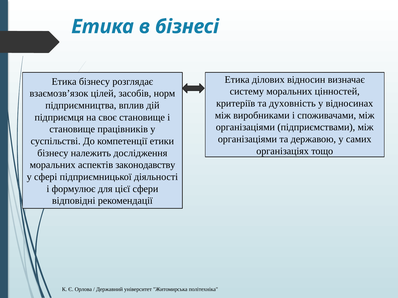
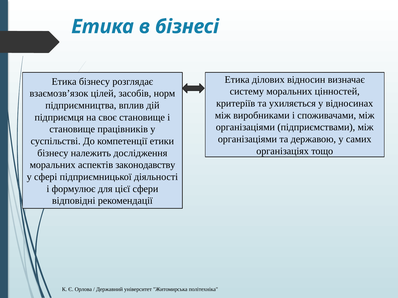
духовність: духовність -> ухиляється (292, 104)
